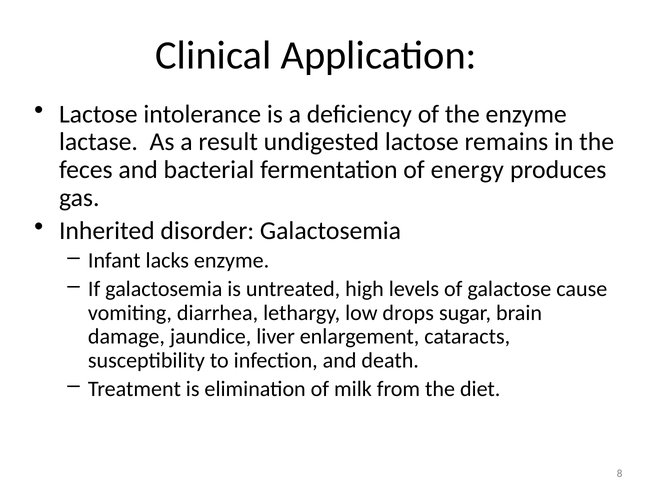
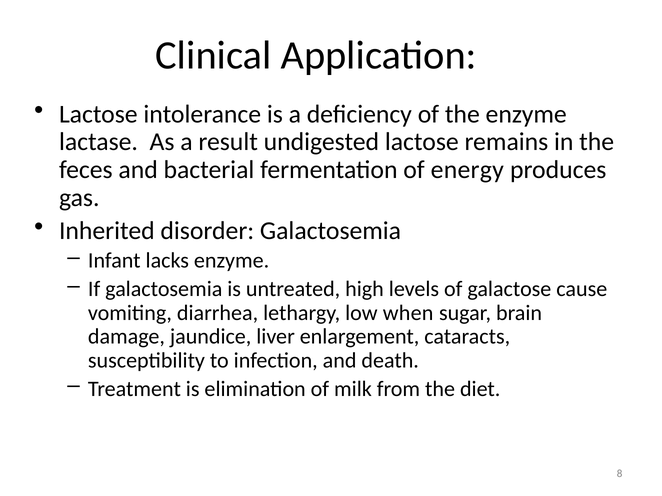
drops: drops -> when (408, 313)
